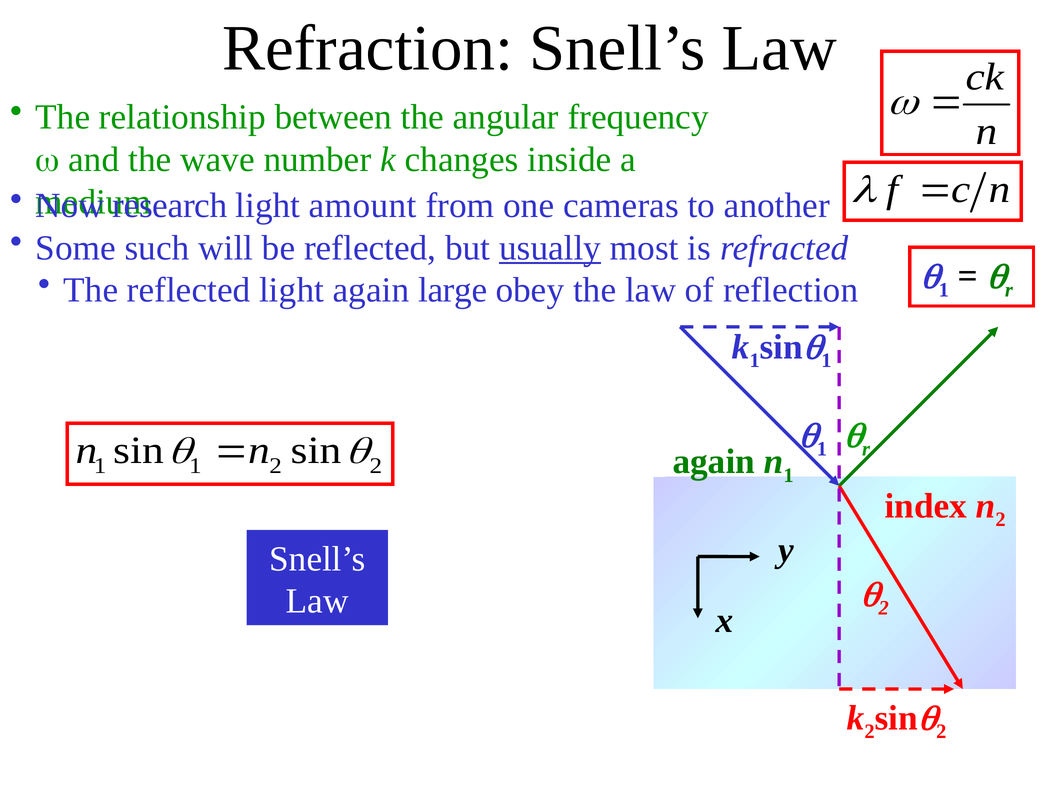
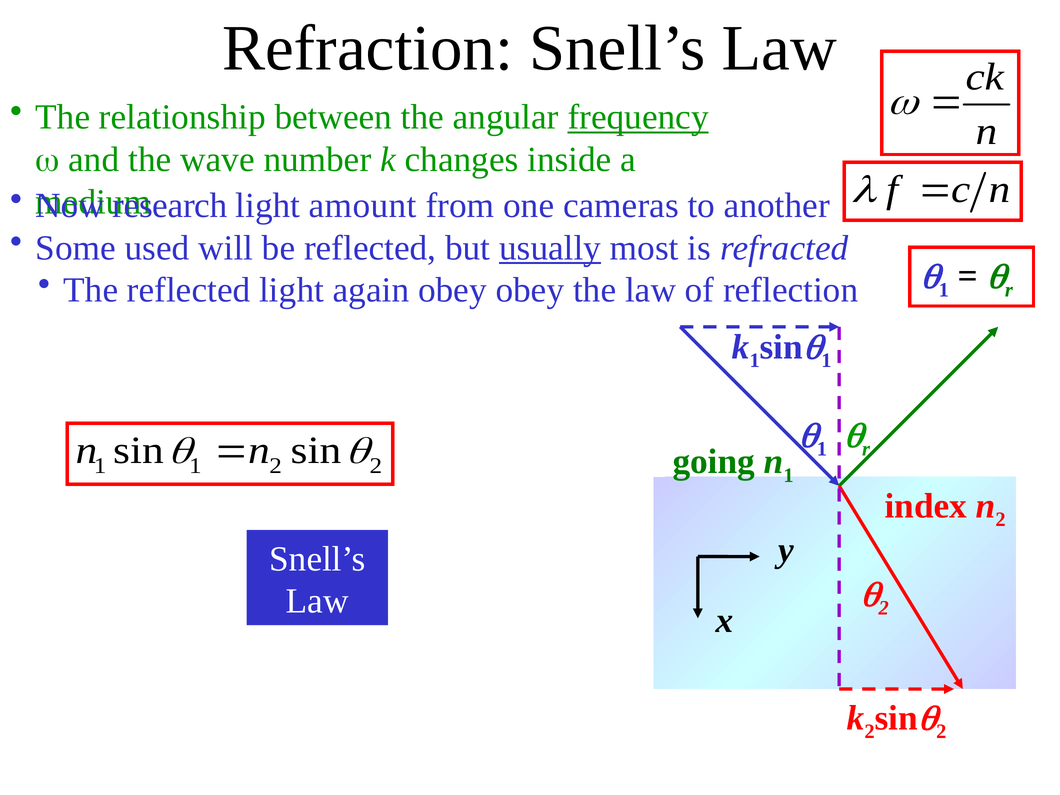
frequency underline: none -> present (638, 117)
such: such -> used (157, 248)
again large: large -> obey (452, 290)
again: again -> going (714, 462)
